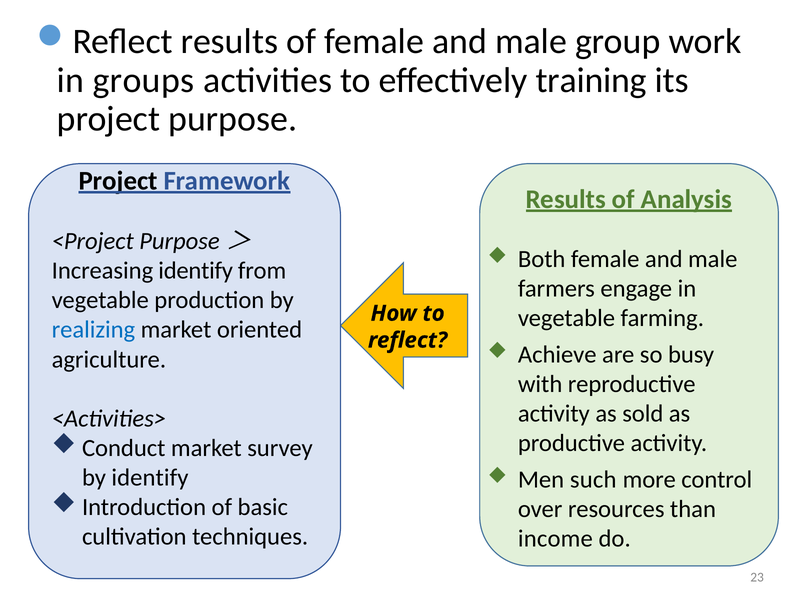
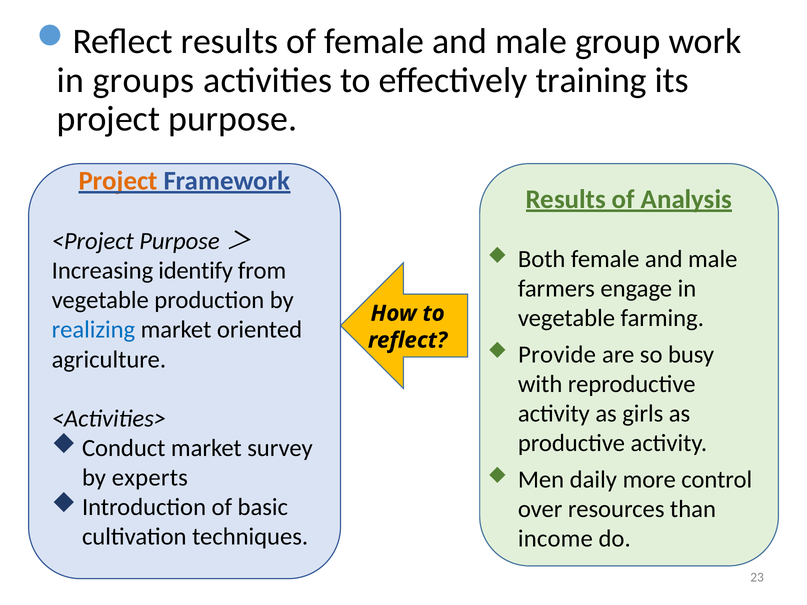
Project colour: black -> orange (118, 181)
Achieve: Achieve -> Provide (557, 355)
sold: sold -> girls (643, 414)
by identify: identify -> experts (150, 478)
such: such -> daily (593, 480)
